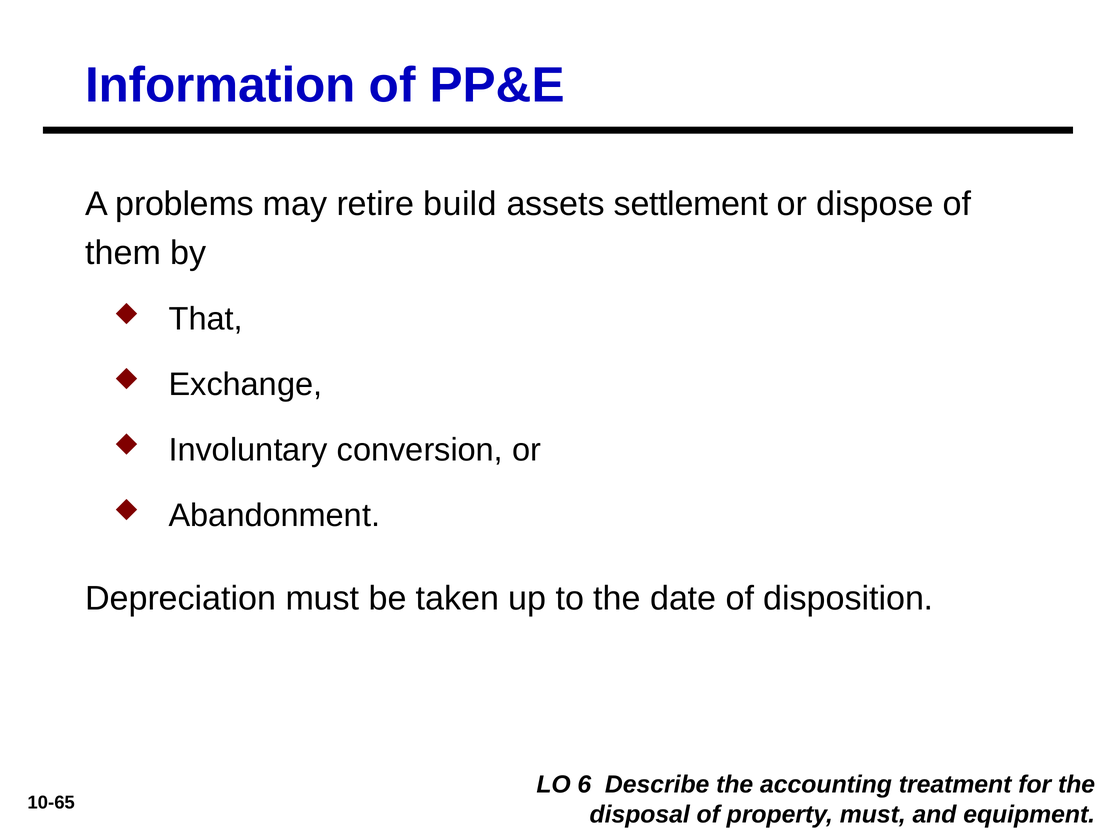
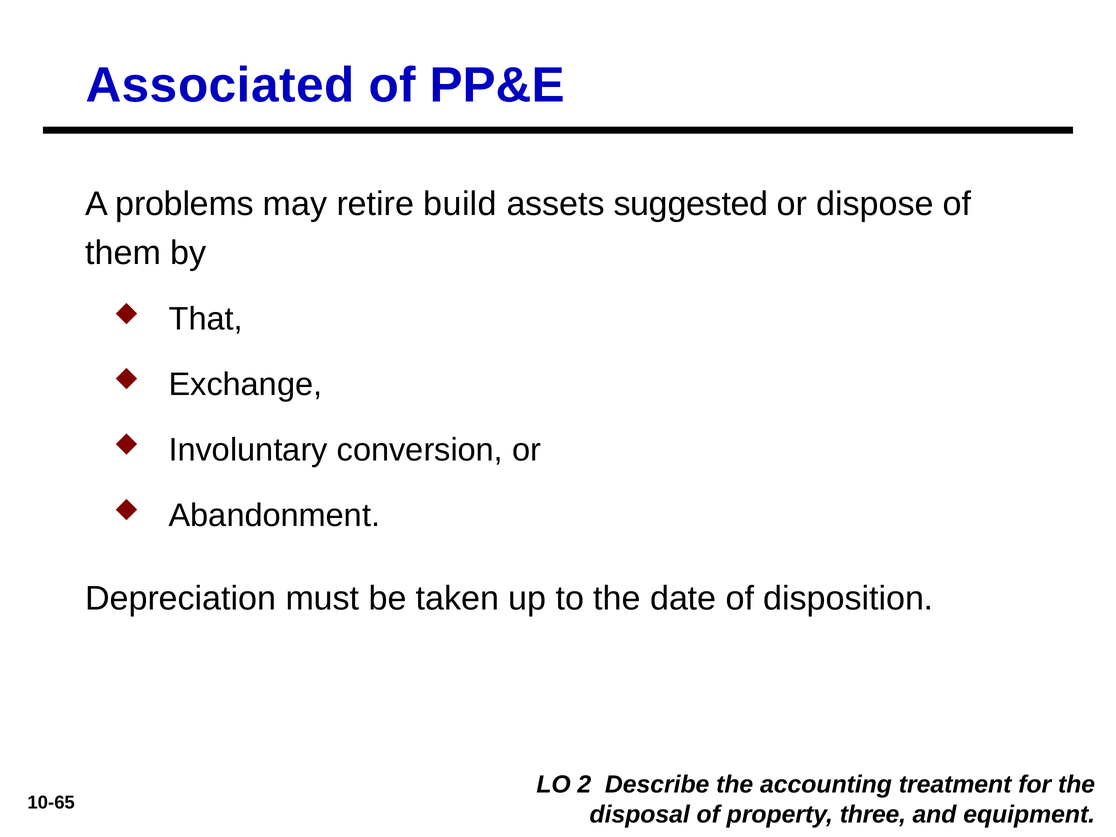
Information: Information -> Associated (220, 85)
settlement: settlement -> suggested (691, 204)
6: 6 -> 2 (584, 785)
property must: must -> three (873, 814)
